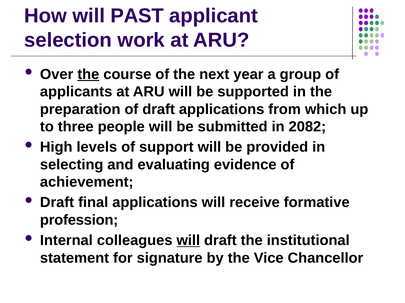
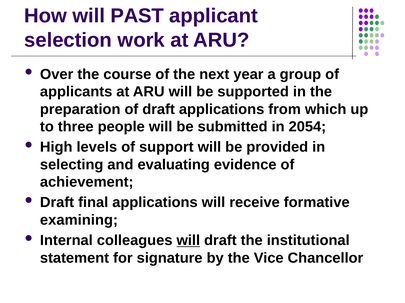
the underline: present -> none (88, 74)
2082: 2082 -> 2054 (307, 127)
profession: profession -> examining (79, 221)
